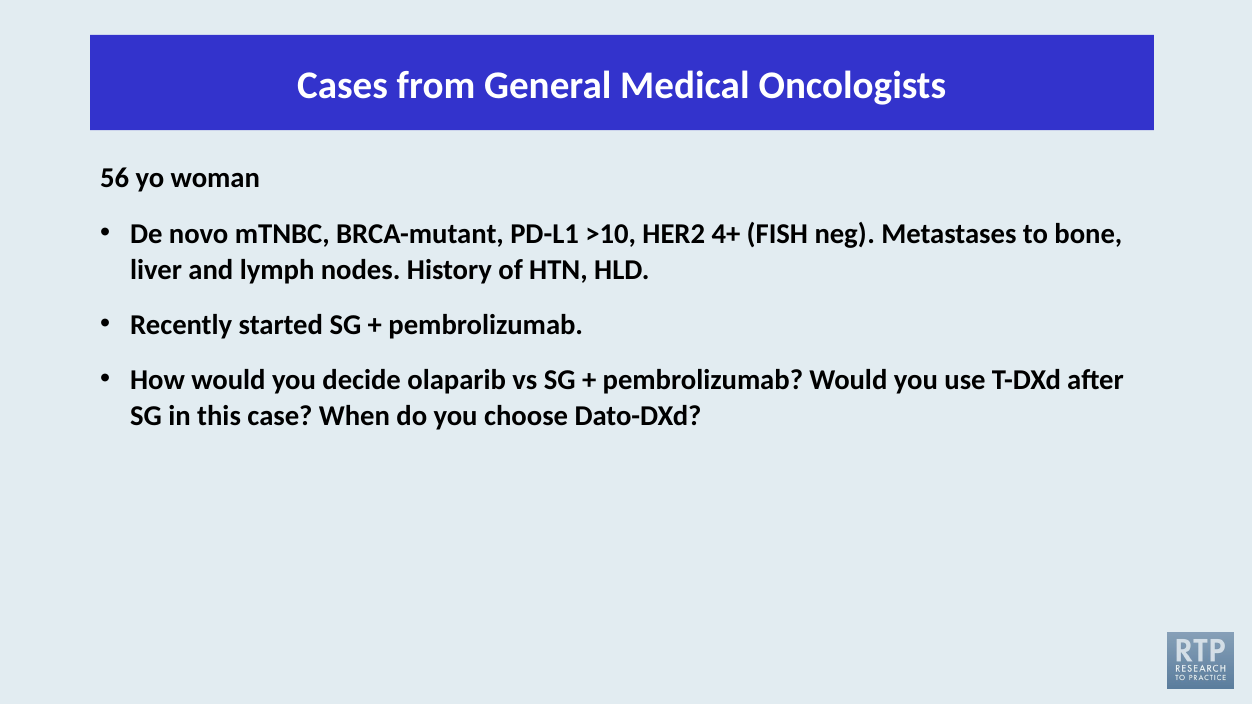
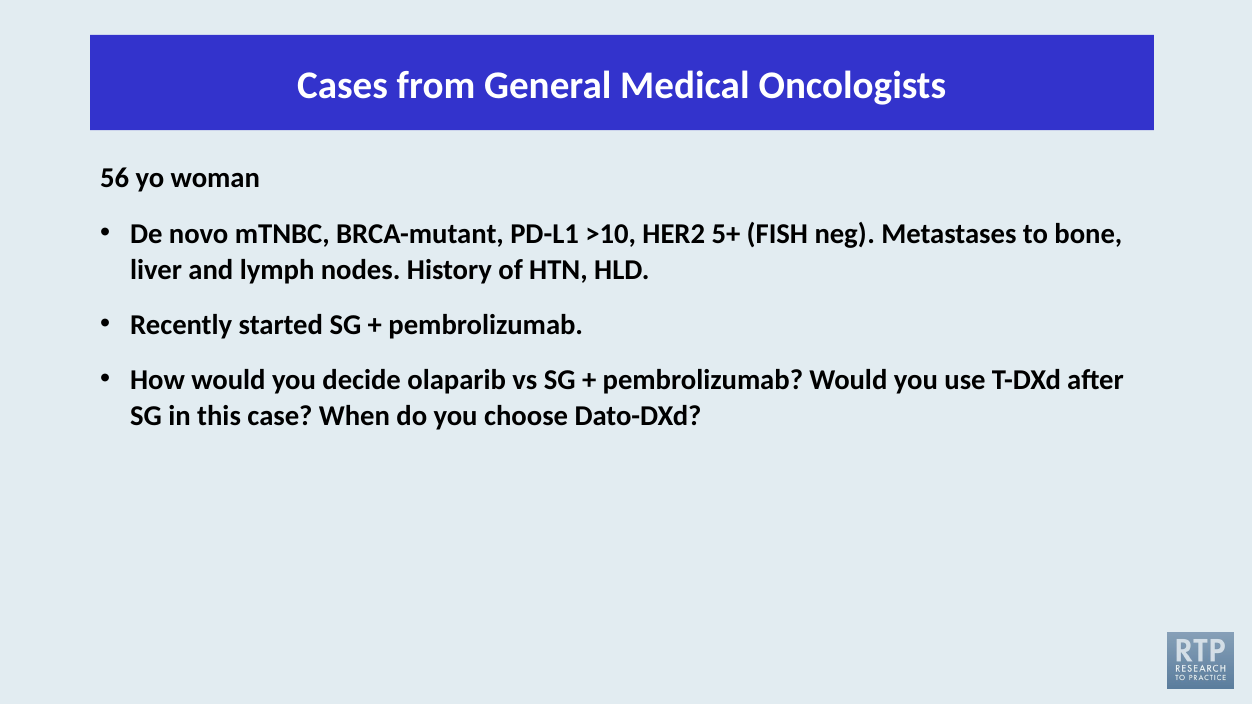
4+: 4+ -> 5+ (726, 234)
